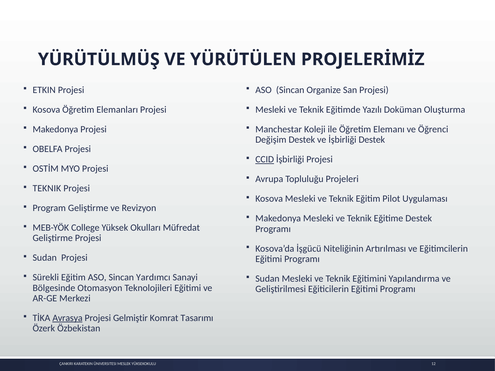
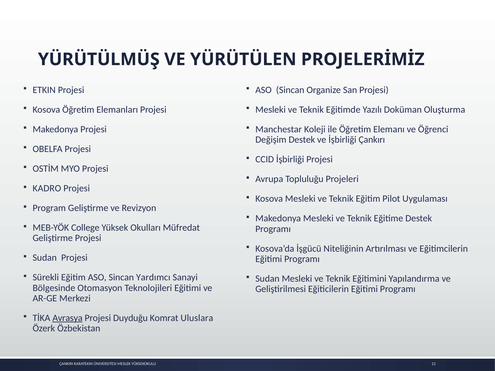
İşbirliği Destek: Destek -> Çankırı (372, 140)
CCID underline: present -> none (265, 160)
TEKNIK: TEKNIK -> KADRO (47, 189)
Gelmiştir: Gelmiştir -> Duyduğu (130, 318)
Tasarımı: Tasarımı -> Uluslara (197, 318)
